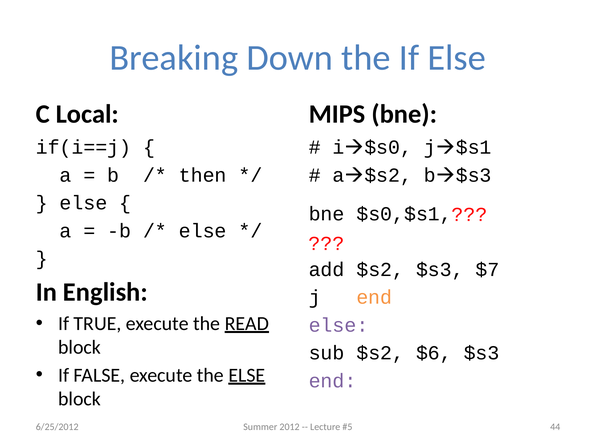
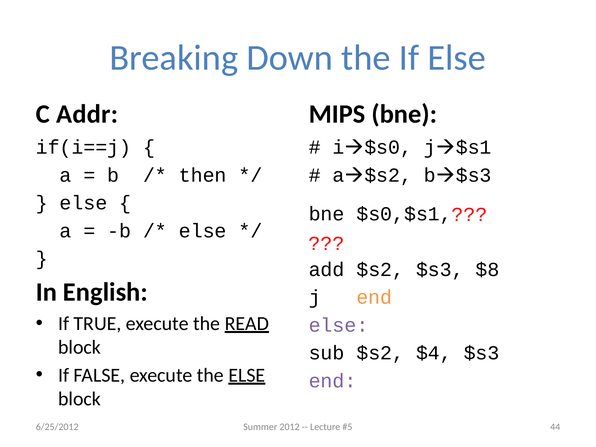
Local: Local -> Addr (87, 114)
$7: $7 -> $8 (488, 270)
$6: $6 -> $4 (434, 353)
